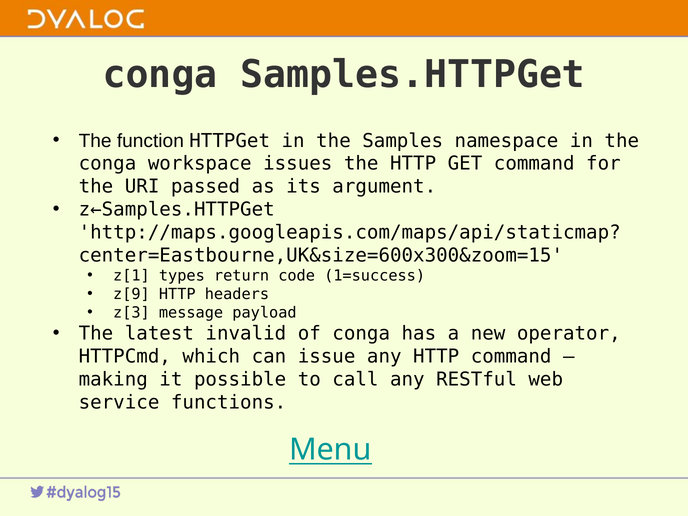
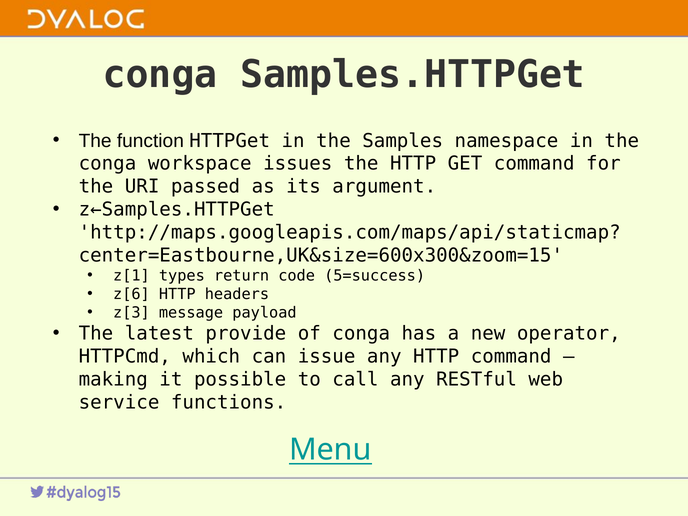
1=success: 1=success -> 5=success (375, 276)
z[9: z[9 -> z[6 (131, 294)
invalid: invalid -> provide (246, 333)
